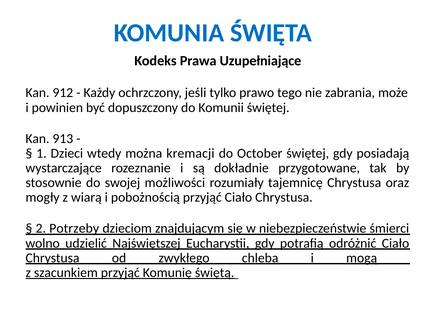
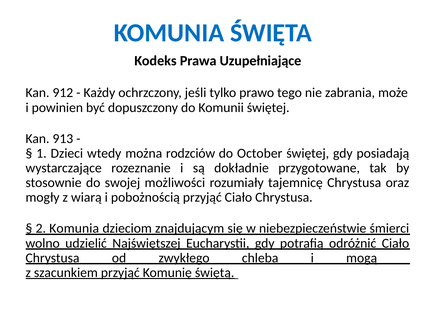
kremacji: kremacji -> rodzciów (191, 153)
2 Potrzeby: Potrzeby -> Komunia (74, 228)
